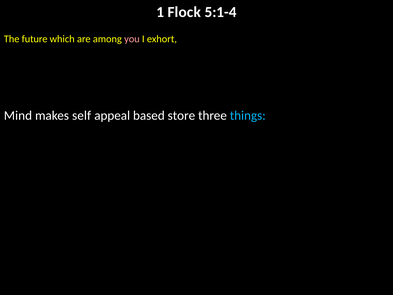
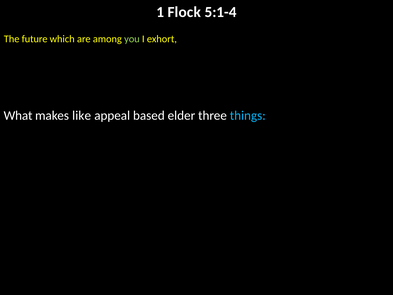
you colour: pink -> light green (132, 39)
Mind: Mind -> What (18, 115)
self: self -> like (82, 115)
store: store -> elder (181, 115)
